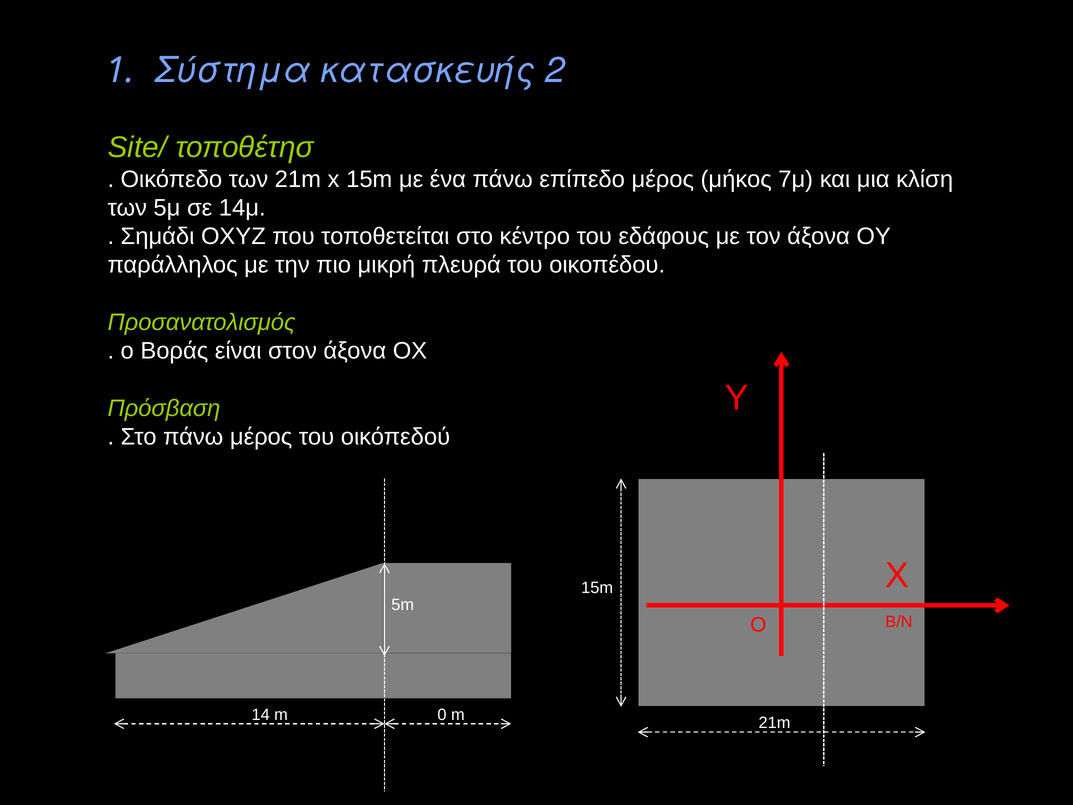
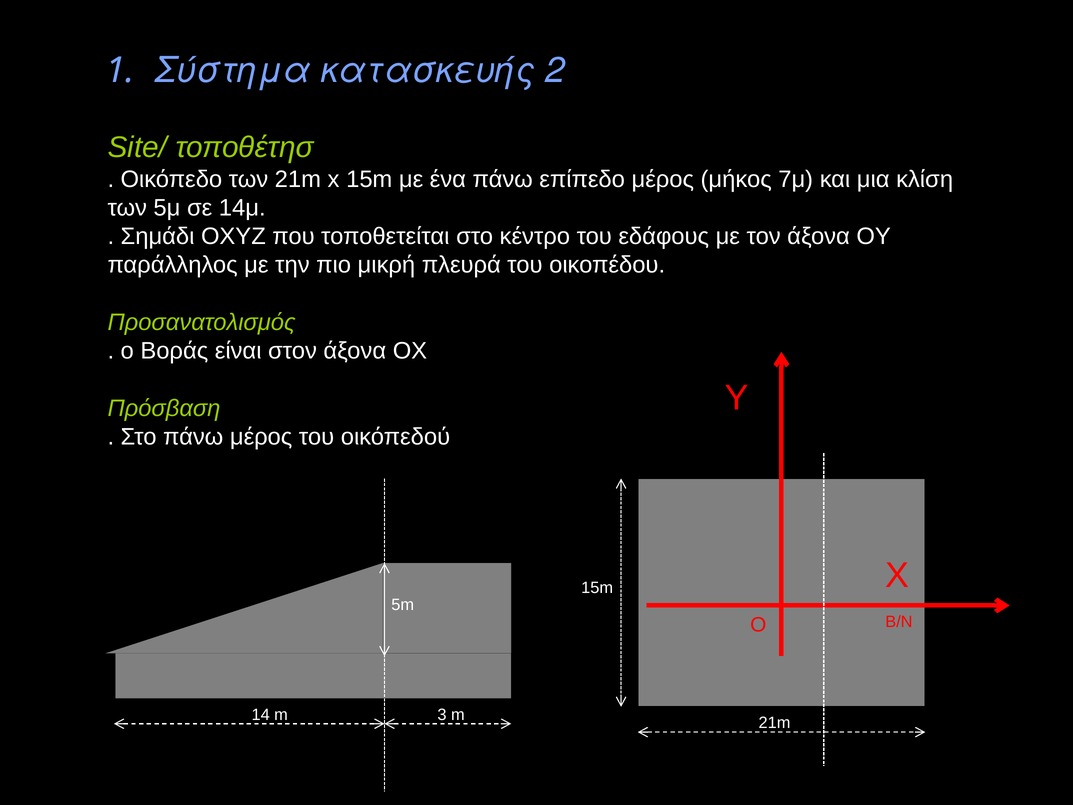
0: 0 -> 3 (442, 714)
